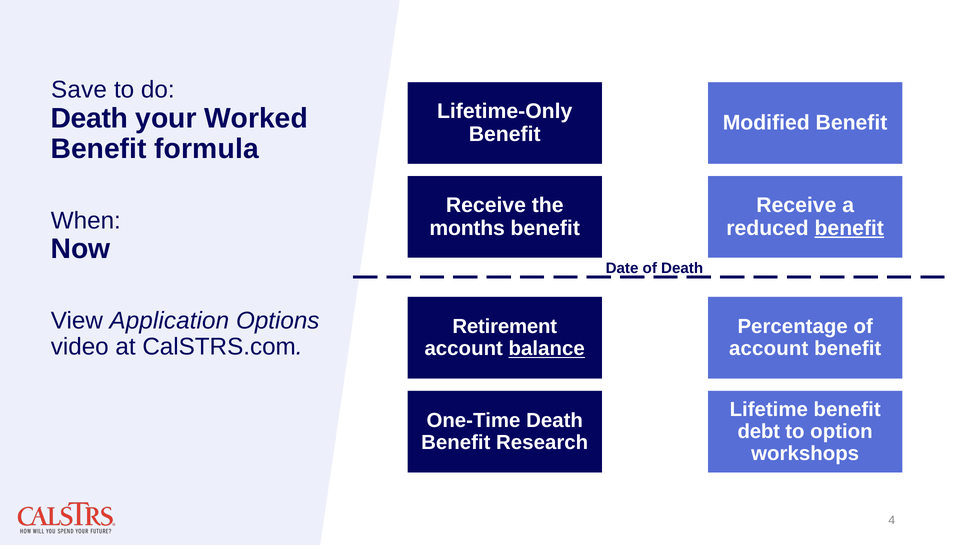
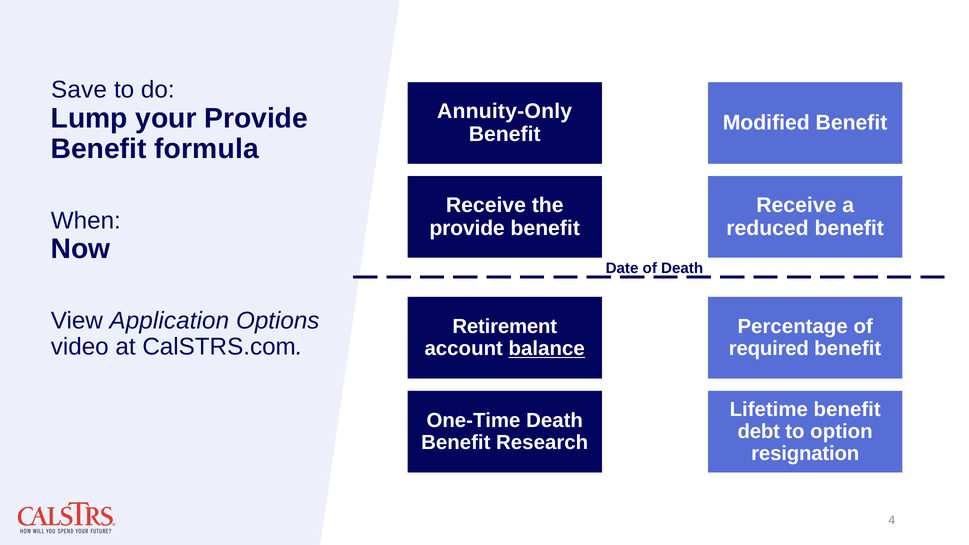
Lifetime-Only: Lifetime-Only -> Annuity-Only (505, 111)
Death: Death -> Lump (89, 118)
your Worked: Worked -> Provide (256, 118)
months: months -> provide (467, 228)
benefit underline: present -> none (849, 228)
account: account -> required (769, 349)
workshops: workshops -> resignation (805, 454)
